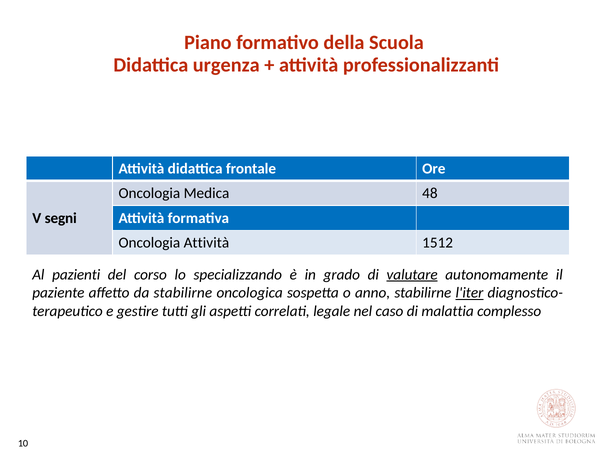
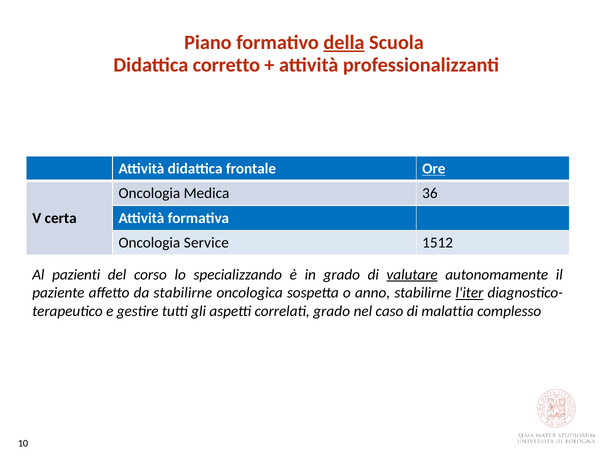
della underline: none -> present (344, 43)
urgenza: urgenza -> corretto (226, 65)
Ore underline: none -> present (434, 169)
48: 48 -> 36 (430, 193)
segni: segni -> certa (61, 218)
Oncologia Attività: Attività -> Service (206, 243)
correlati legale: legale -> grado (332, 311)
